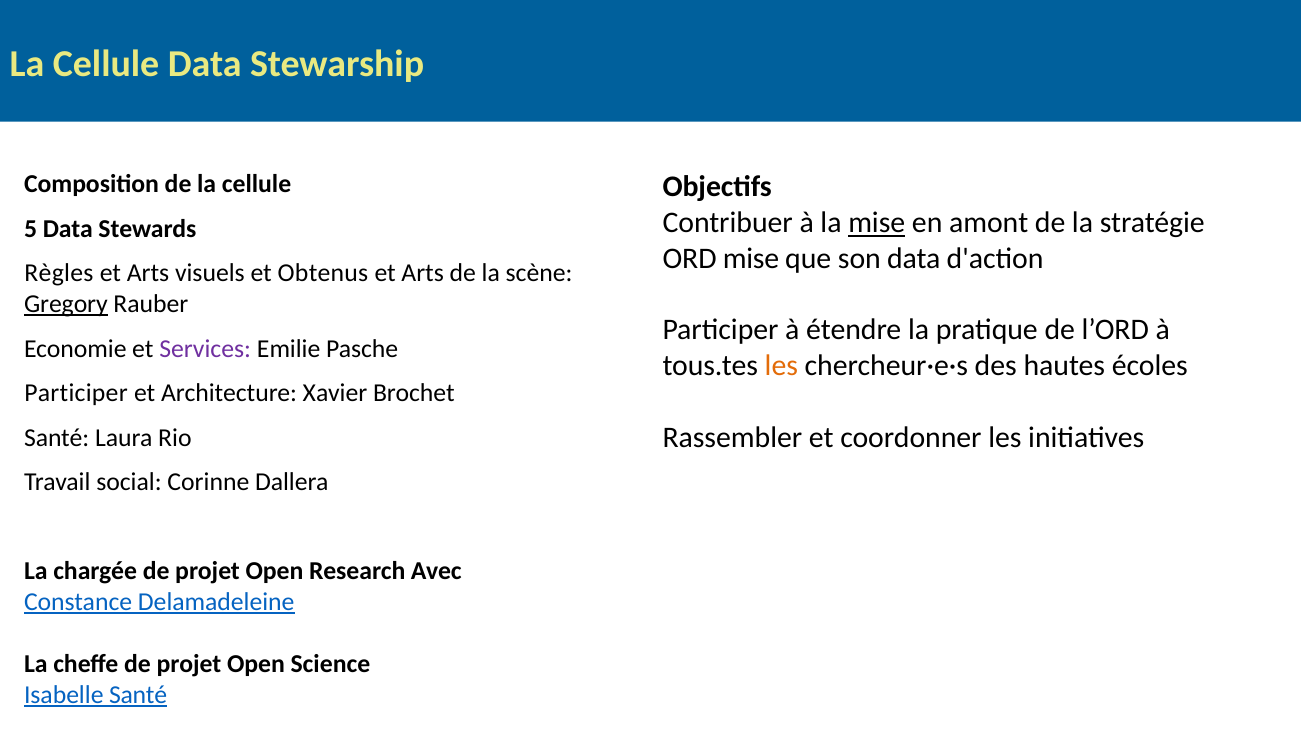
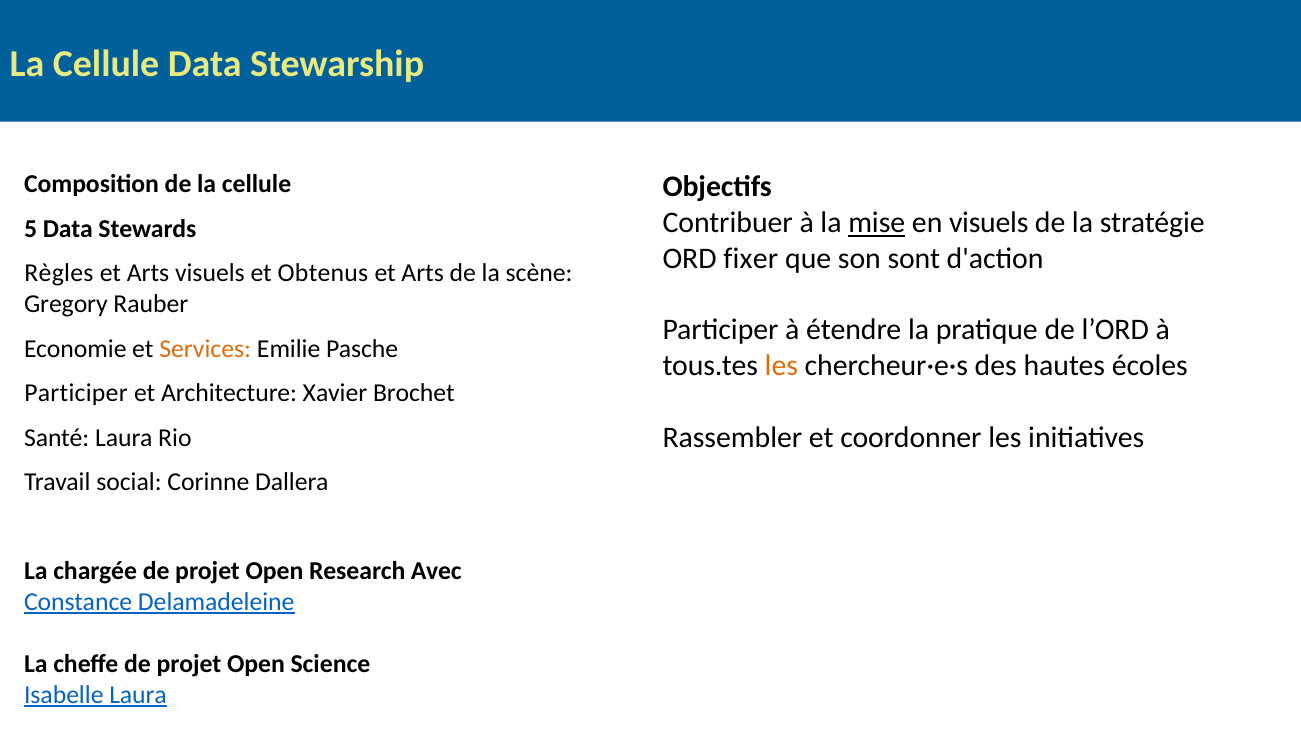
en amont: amont -> visuels (989, 223)
ORD mise: mise -> fixer (751, 258)
son data: data -> sont (914, 258)
Gregory underline: present -> none (66, 304)
Services colour: purple -> orange (205, 348)
Isabelle Santé: Santé -> Laura (138, 695)
